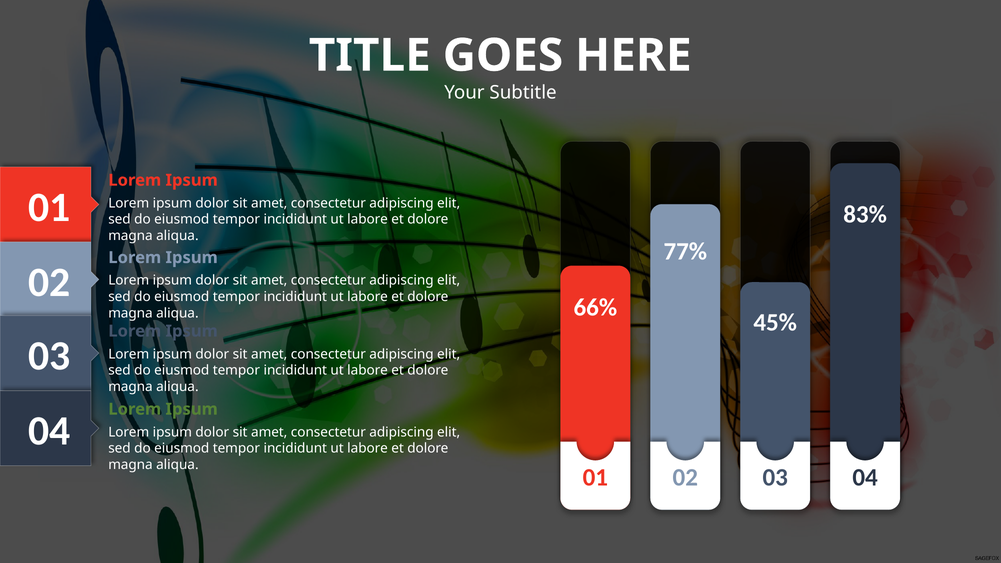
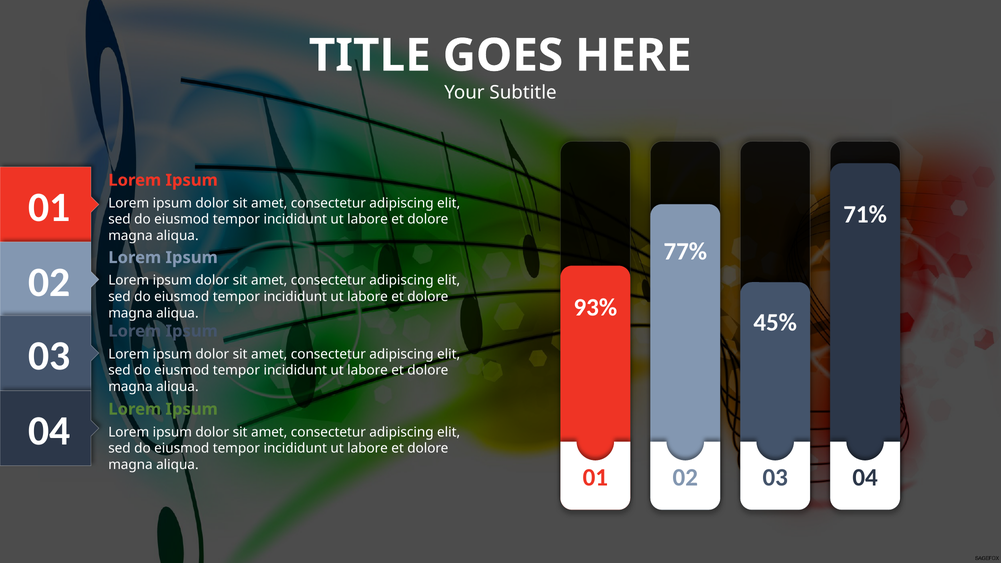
83%: 83% -> 71% (865, 214)
66%: 66% -> 93% (595, 308)
